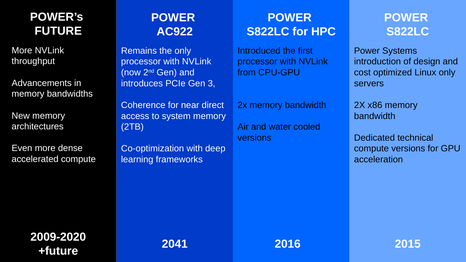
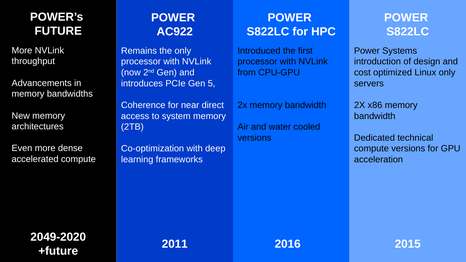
3: 3 -> 5 (212, 83)
2009-2020: 2009-2020 -> 2049-2020 (58, 237)
2041: 2041 -> 2011 (175, 244)
